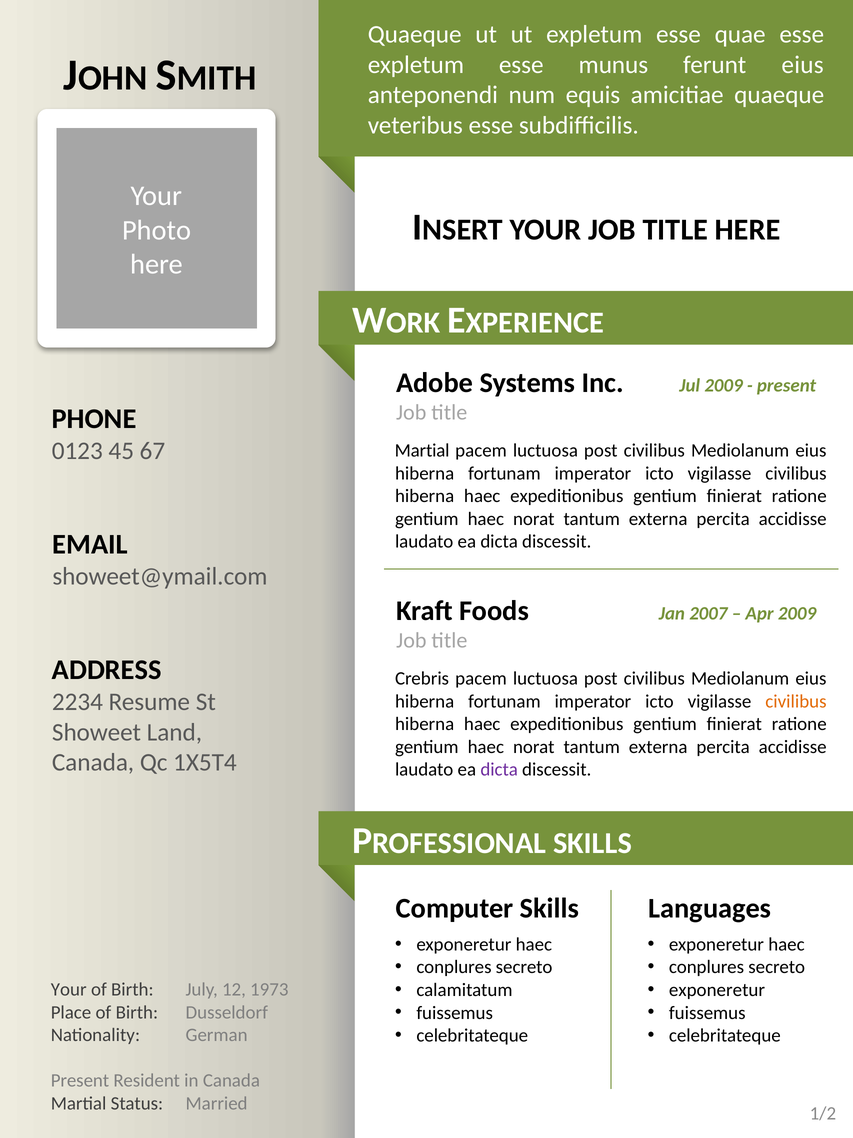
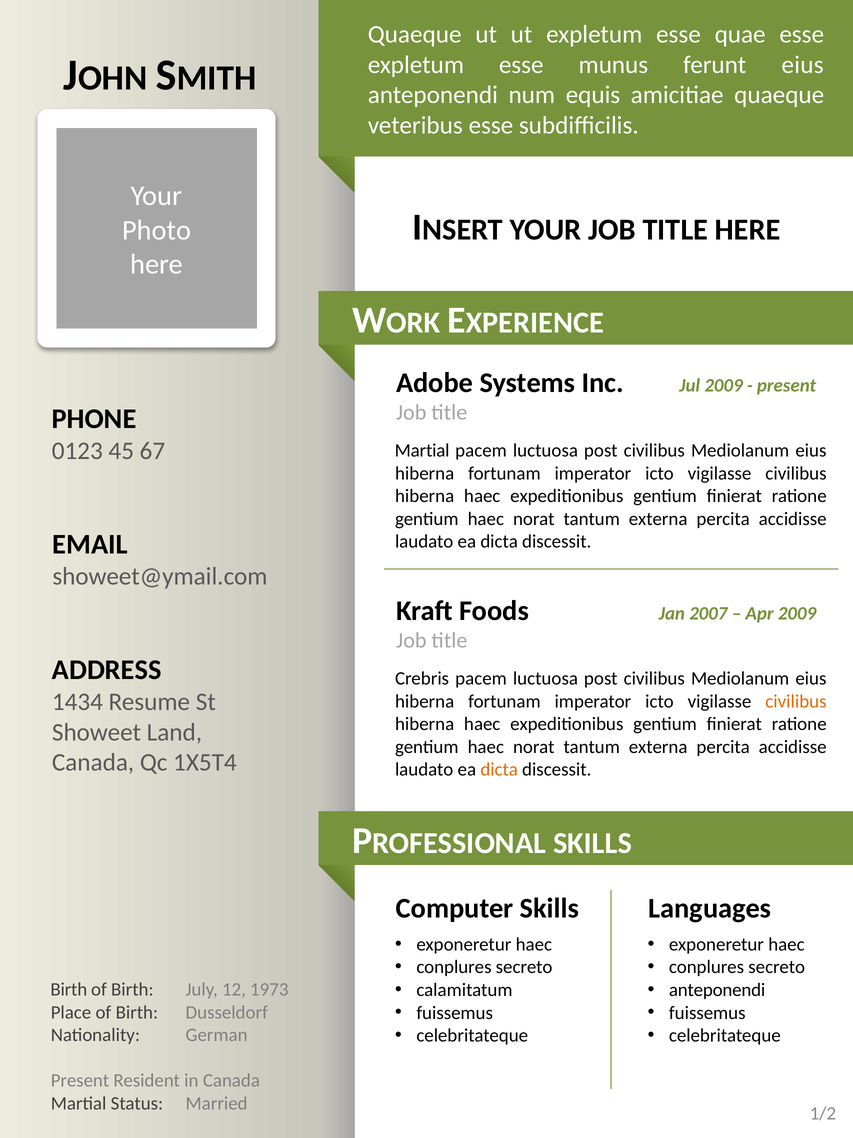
2234: 2234 -> 1434 (77, 702)
dicta colour: purple -> orange (499, 769)
exponeretur: exponeretur -> anteponendi (717, 989)
Your: Your -> Birth (69, 989)
